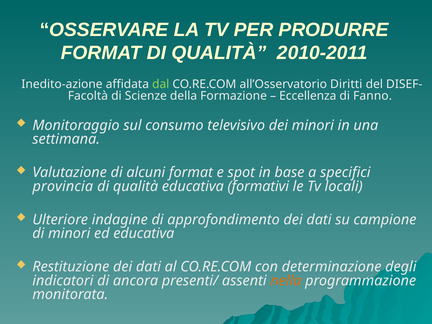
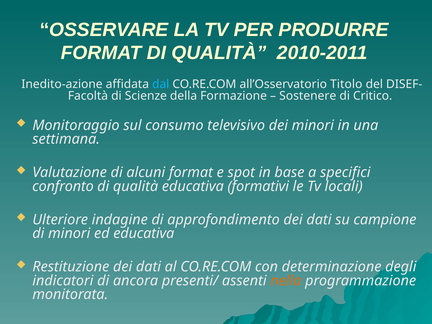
dal colour: light green -> light blue (161, 84)
Diritti: Diritti -> Titolo (346, 84)
Eccellenza: Eccellenza -> Sostenere (308, 96)
Fanno: Fanno -> Critico (373, 96)
provincia: provincia -> confronto (63, 186)
